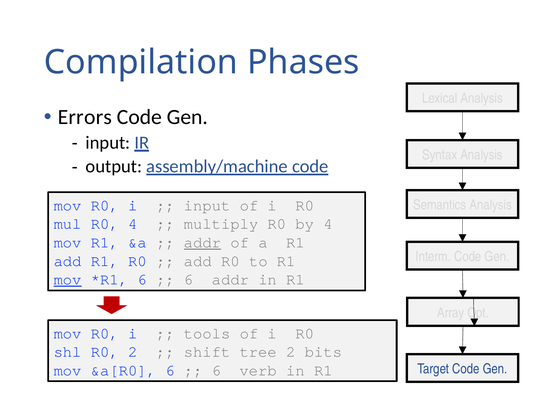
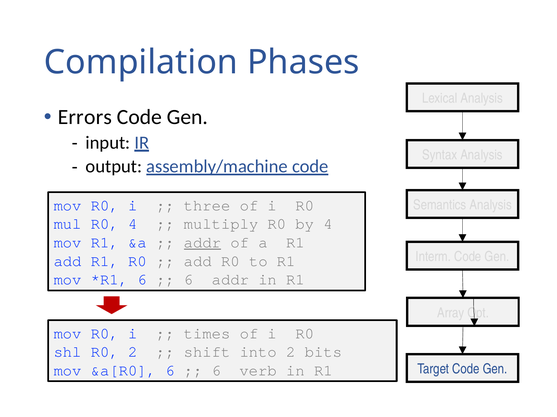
input: input -> three (207, 206)
mov underline: present -> none (68, 280)
tools: tools -> times (207, 334)
tree: tree -> into (258, 352)
